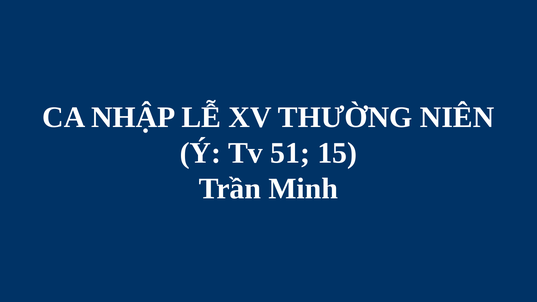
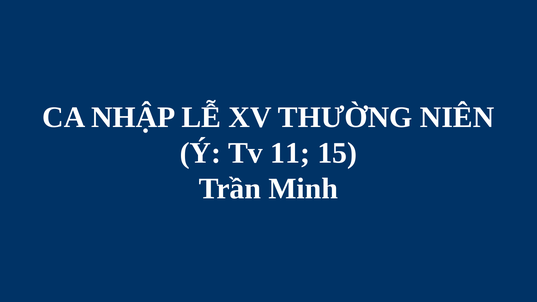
51: 51 -> 11 (290, 153)
